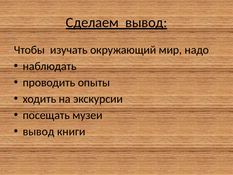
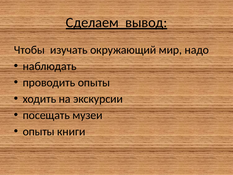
вывод: вывод -> опыты (39, 131)
